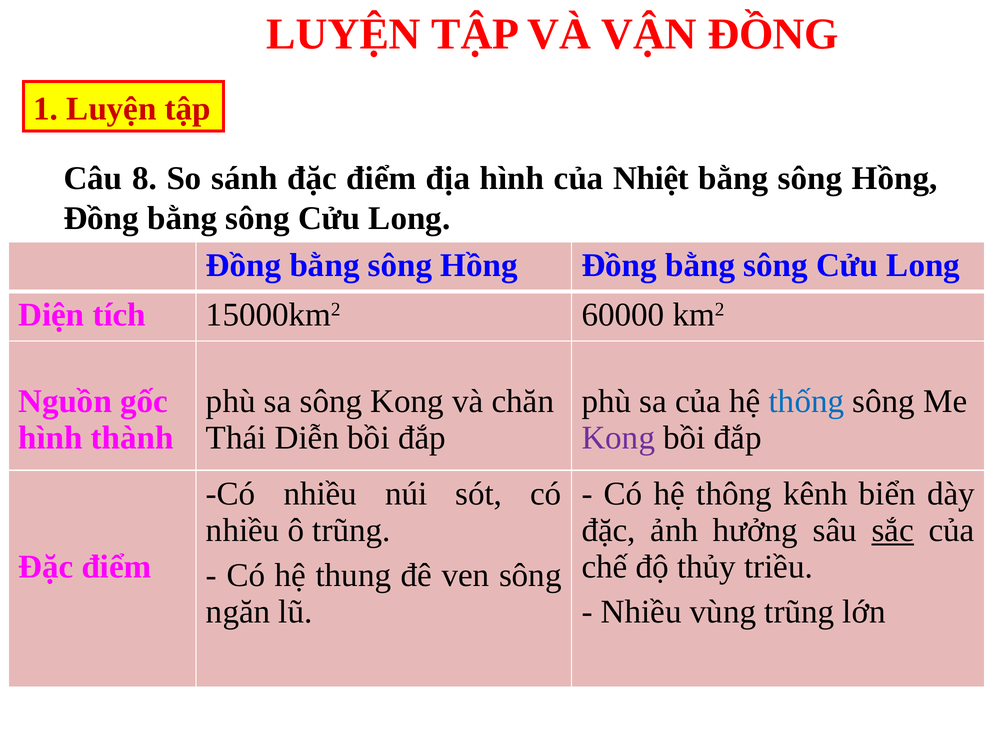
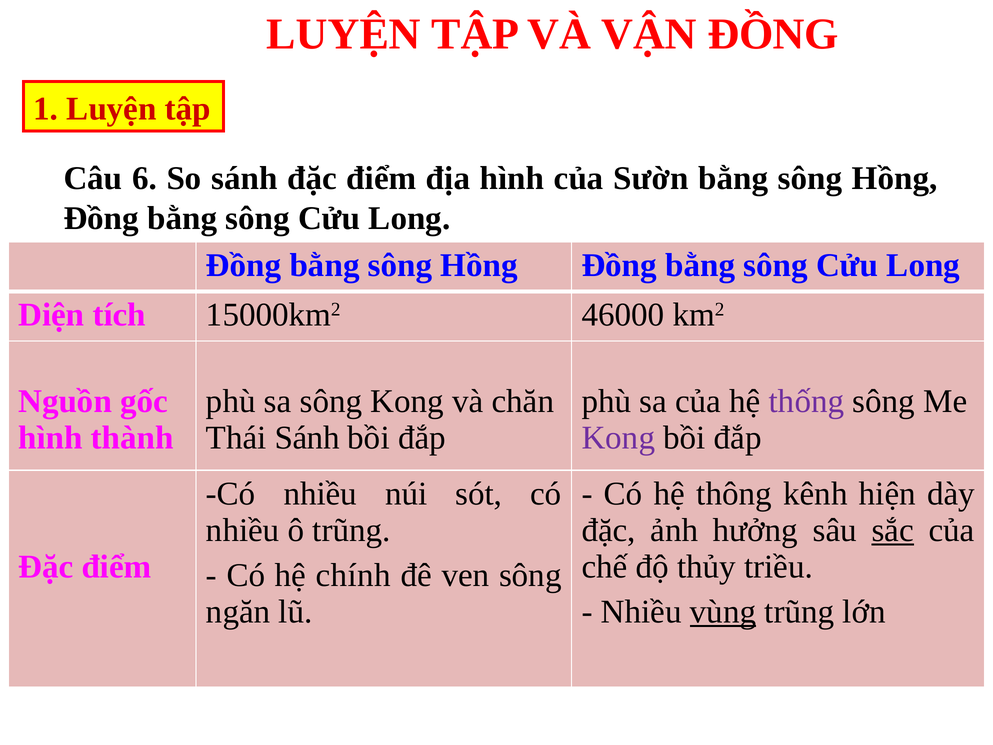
8: 8 -> 6 (144, 178)
Nhiệt: Nhiệt -> Sườn (651, 178)
60000: 60000 -> 46000 (623, 315)
thống colour: blue -> purple (807, 401)
Thái Diễn: Diễn -> Sánh (307, 438)
biển: biển -> hiện (887, 494)
thung: thung -> chính (353, 575)
vùng underline: none -> present (723, 612)
